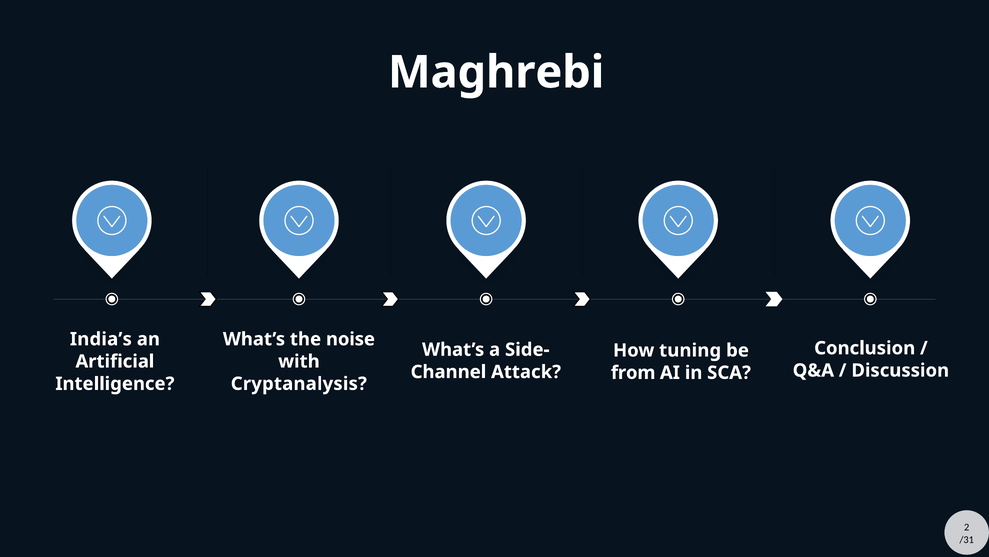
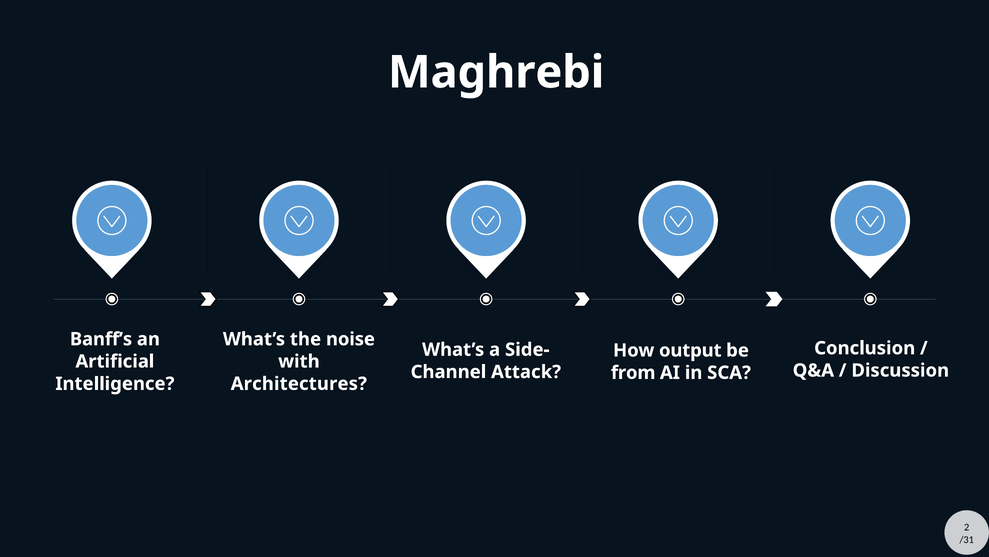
India’s: India’s -> Banff’s (101, 339)
tuning: tuning -> output (690, 350)
Cryptanalysis: Cryptanalysis -> Architectures (299, 383)
